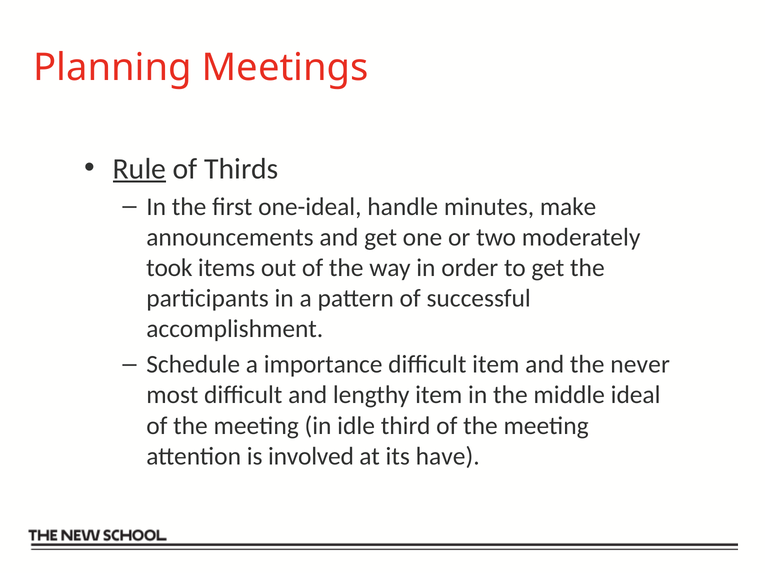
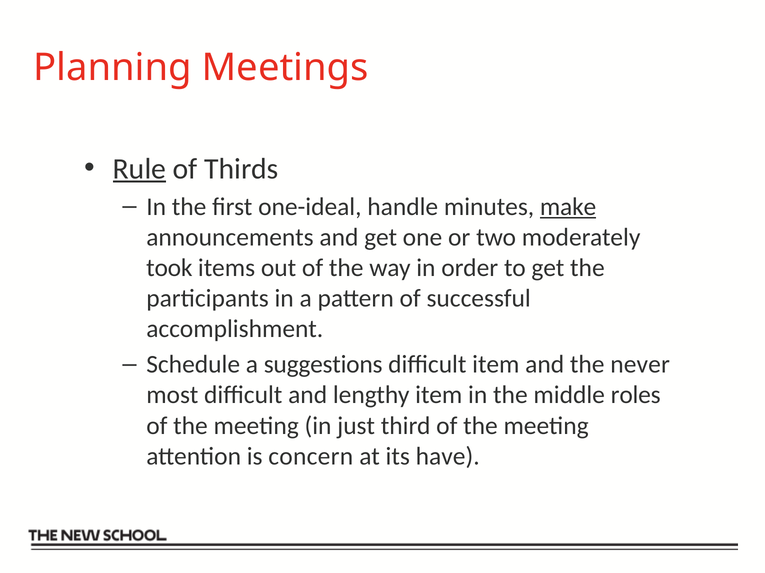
make underline: none -> present (568, 207)
importance: importance -> suggestions (323, 365)
ideal: ideal -> roles (636, 396)
idle: idle -> just (356, 426)
involved: involved -> concern (311, 457)
